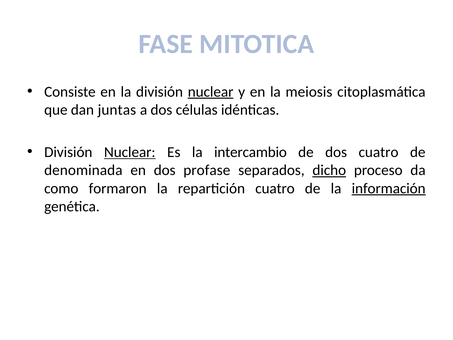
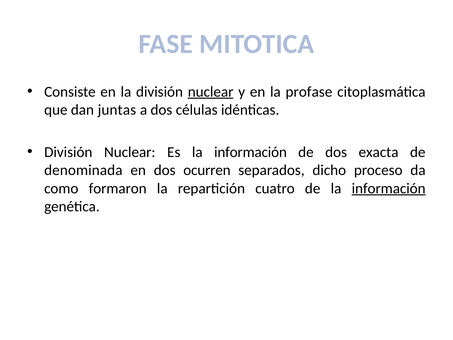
meiosis: meiosis -> profase (309, 92)
Nuclear underline: present -> none (130, 152)
Es la intercambio: intercambio -> información (251, 152)
dos cuatro: cuatro -> exacta (379, 152)
profase: profase -> ocurren (207, 170)
dicho underline: present -> none (329, 170)
